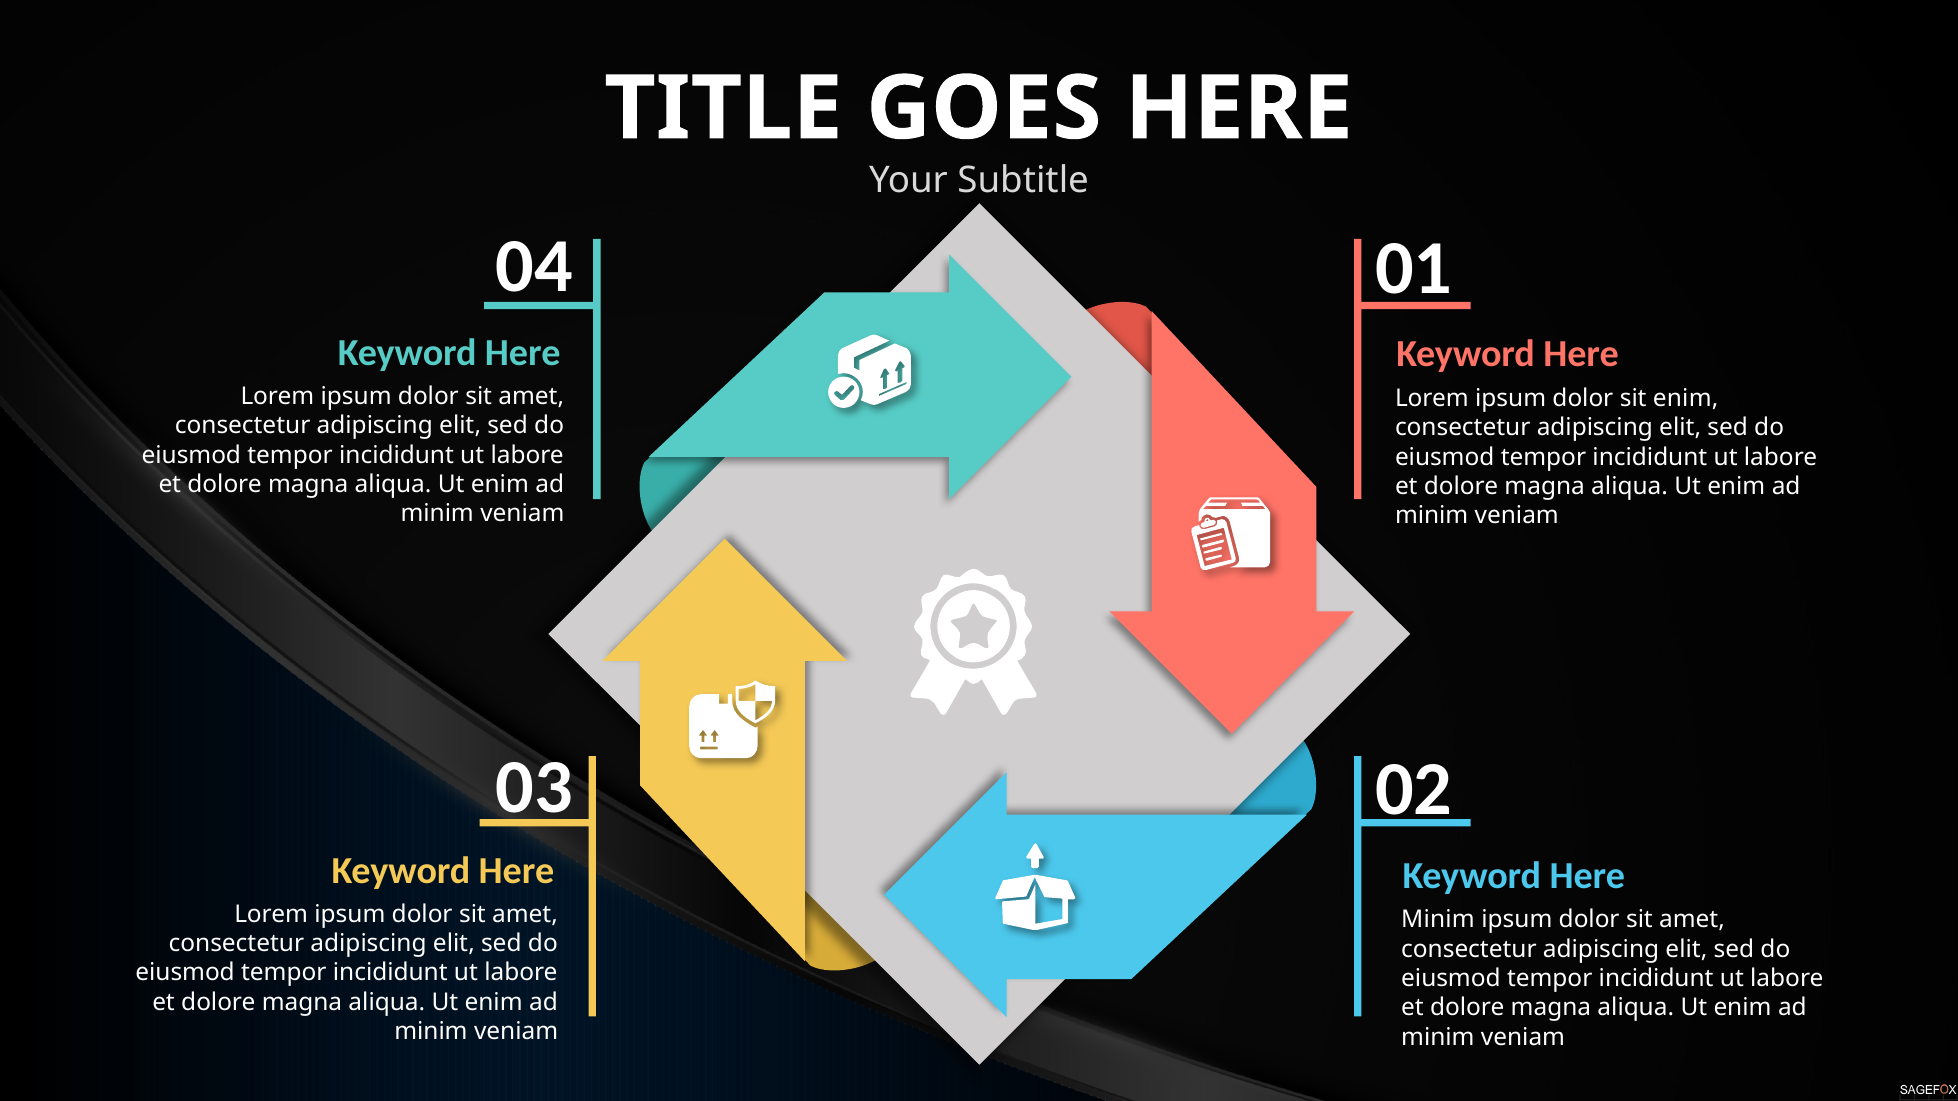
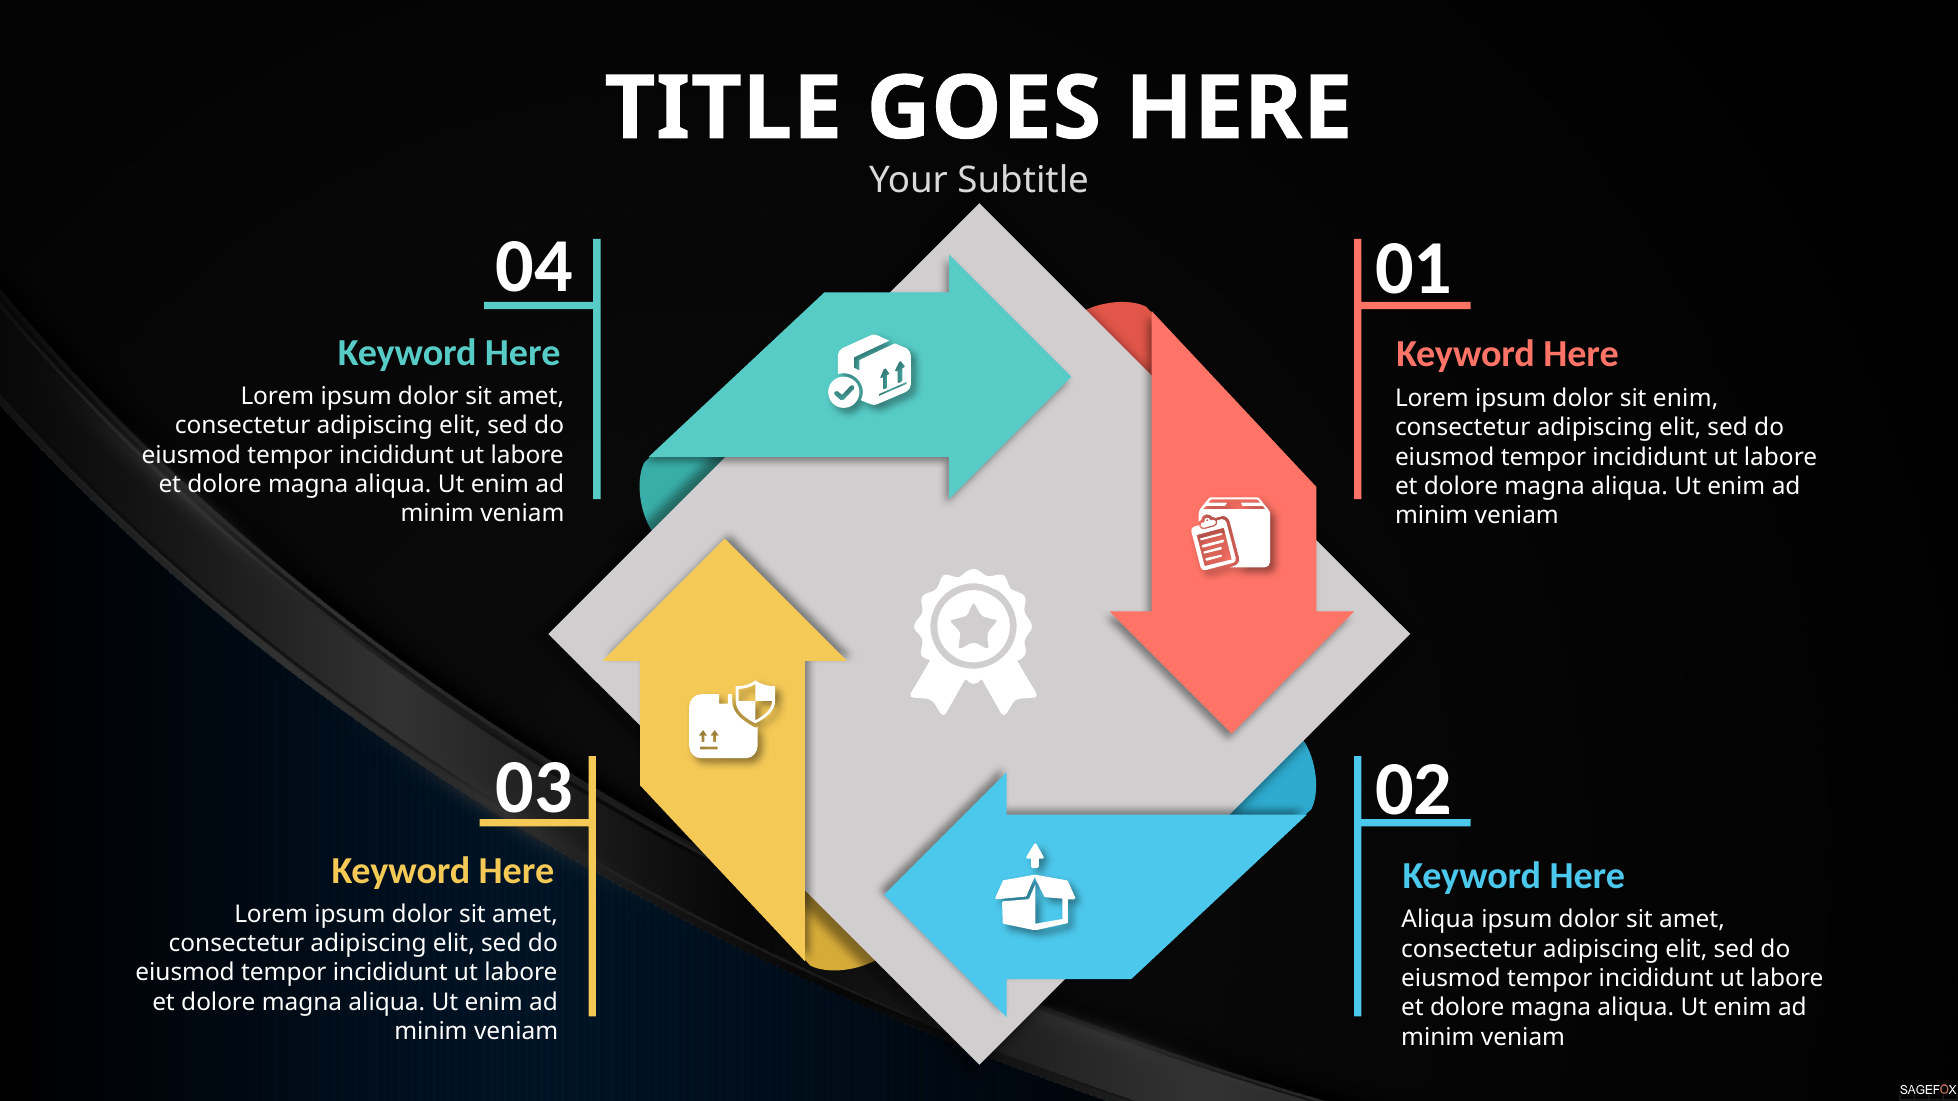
Minim: Minim -> Aliqua (1438, 920)
